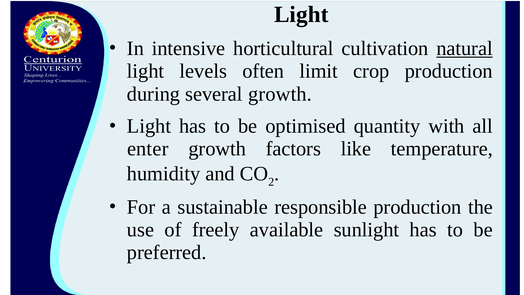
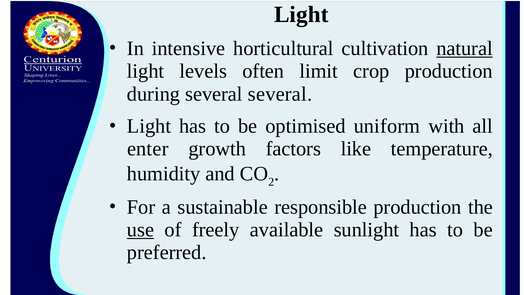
several growth: growth -> several (280, 94)
quantity: quantity -> uniform (387, 126)
use underline: none -> present (141, 230)
